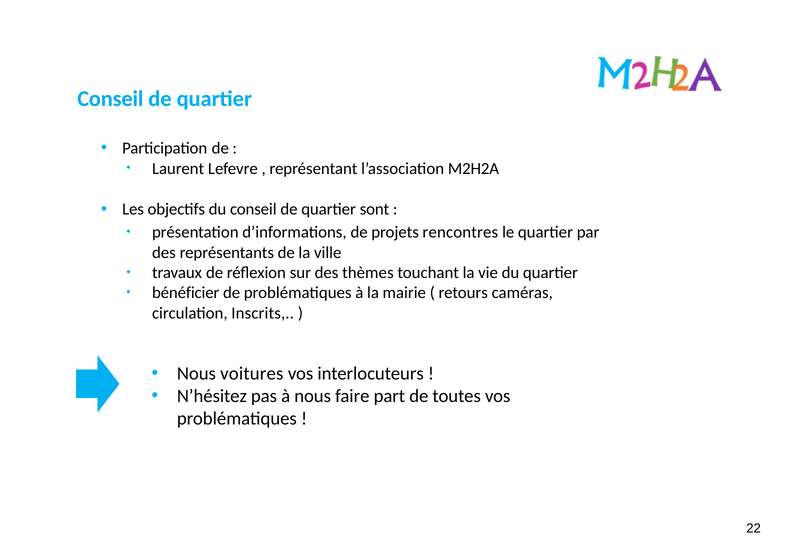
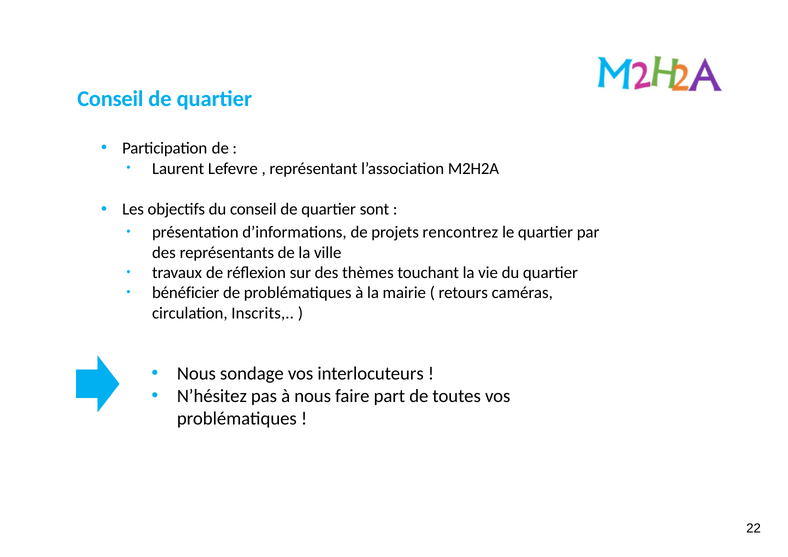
rencontres: rencontres -> rencontrez (460, 232)
voitures: voitures -> sondage (252, 373)
